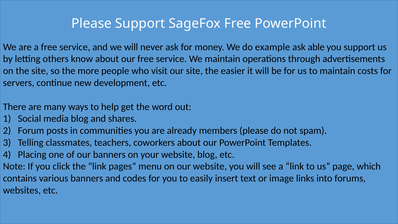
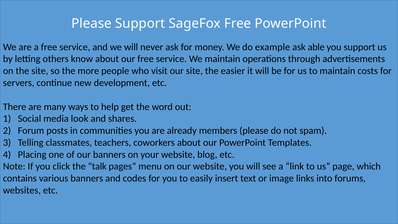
media blog: blog -> look (80, 119)
the link: link -> talk (97, 166)
